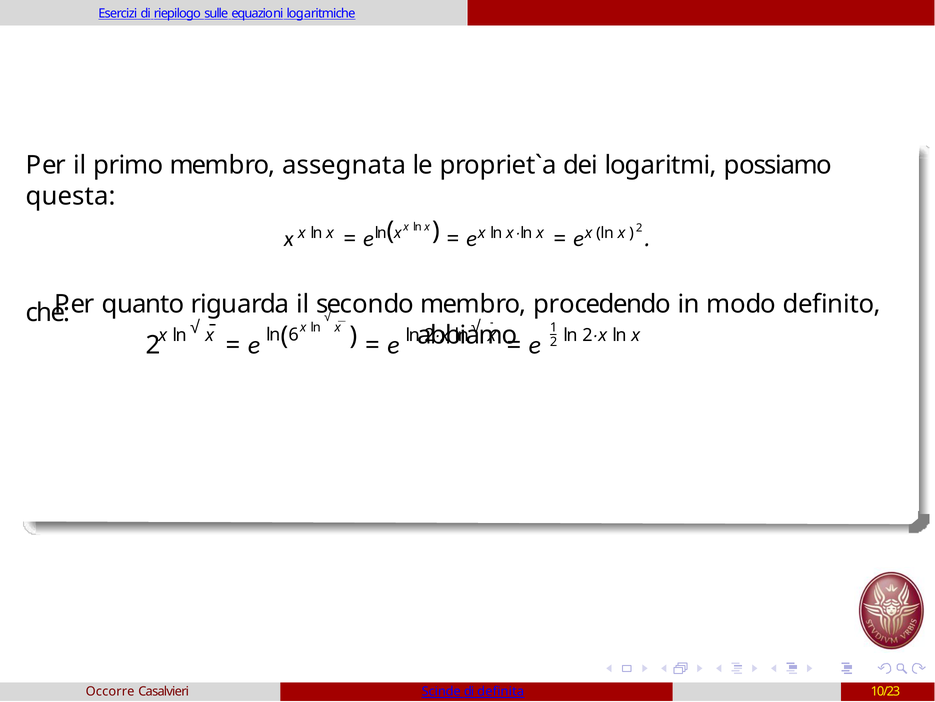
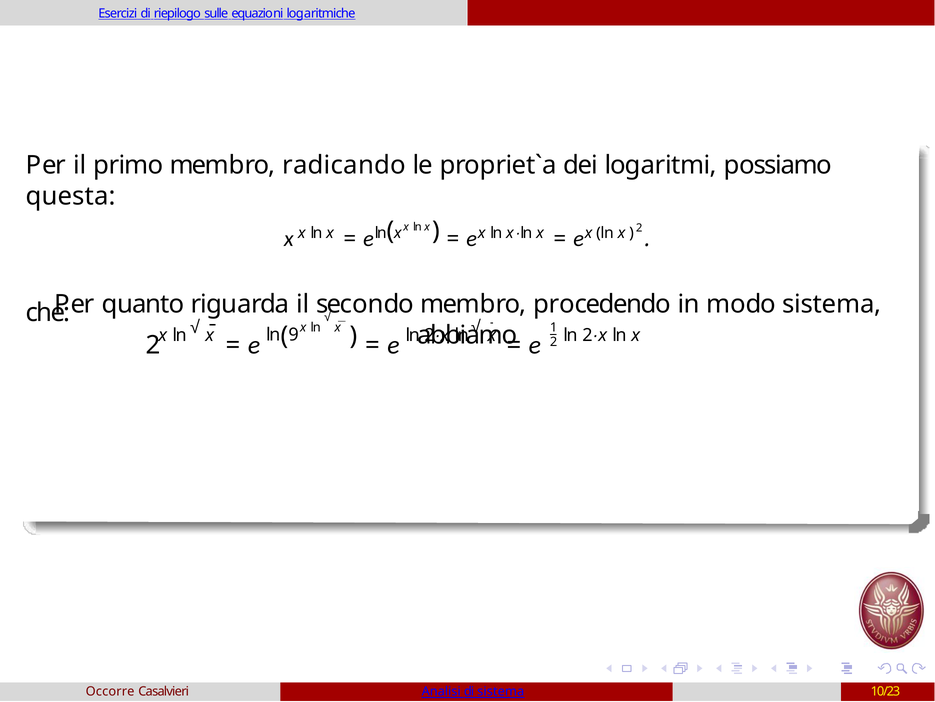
assegnata: assegnata -> radicando (344, 165)
modo definito: definito -> sistema (832, 304)
6: 6 -> 9 (294, 335)
Scinde: Scinde -> Analisi (441, 692)
di definita: definita -> sistema (501, 692)
